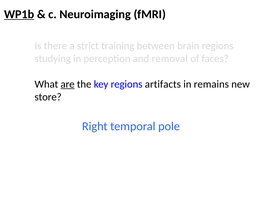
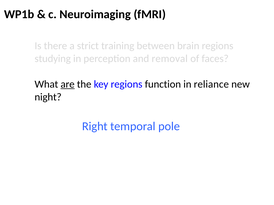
WP1b underline: present -> none (19, 14)
artifacts: artifacts -> function (163, 84)
remains: remains -> reliance (211, 84)
store: store -> night (48, 97)
